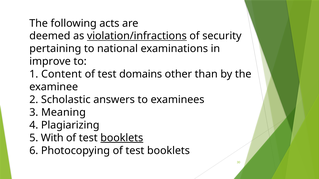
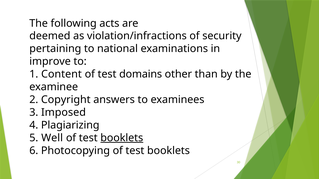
violation/infractions underline: present -> none (137, 36)
Scholastic: Scholastic -> Copyright (66, 100)
Meaning: Meaning -> Imposed (63, 113)
With: With -> Well (52, 138)
